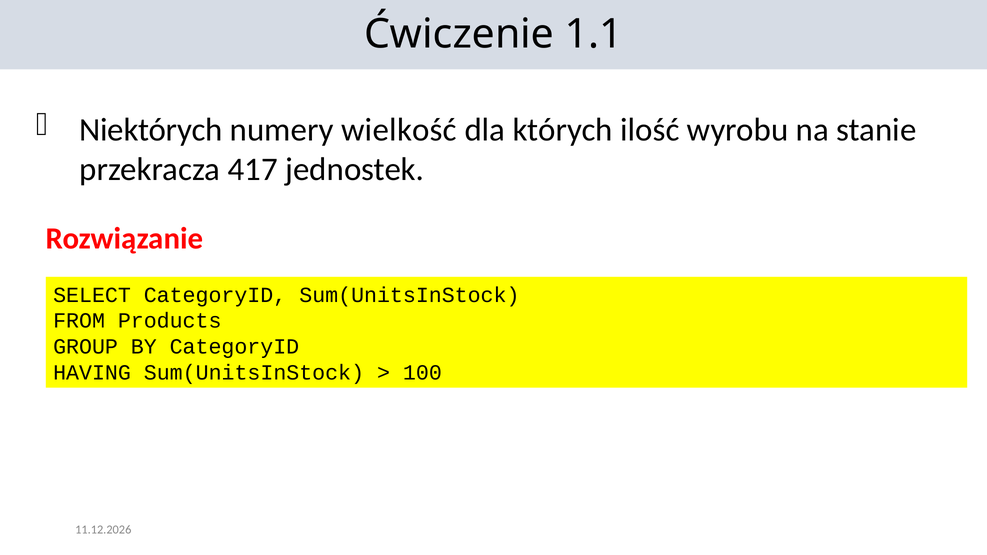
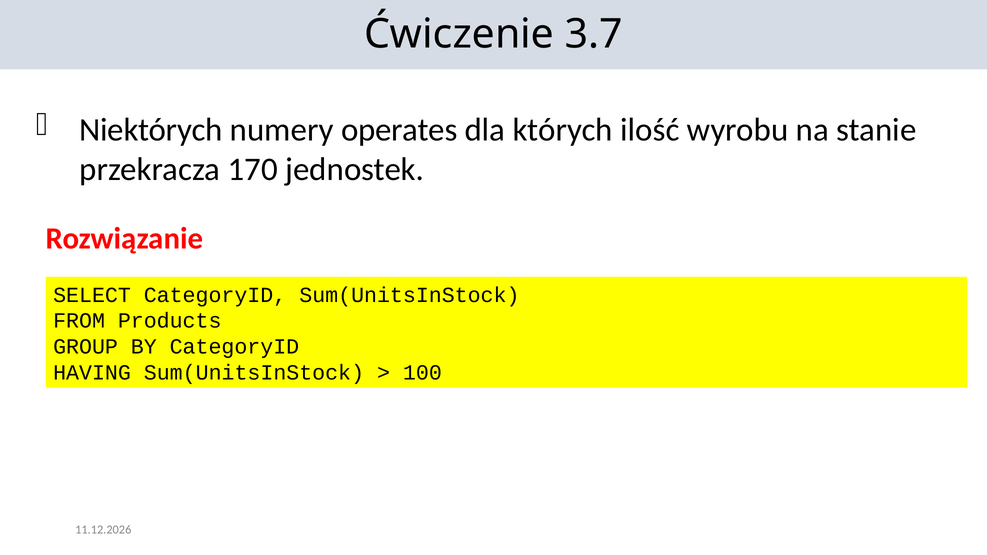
1.1: 1.1 -> 3.7 (594, 34)
wielkość: wielkość -> operates (399, 130)
417: 417 -> 170 (253, 169)
